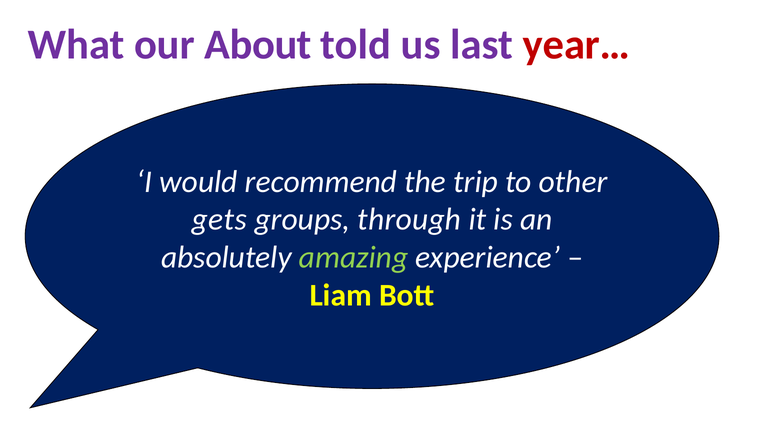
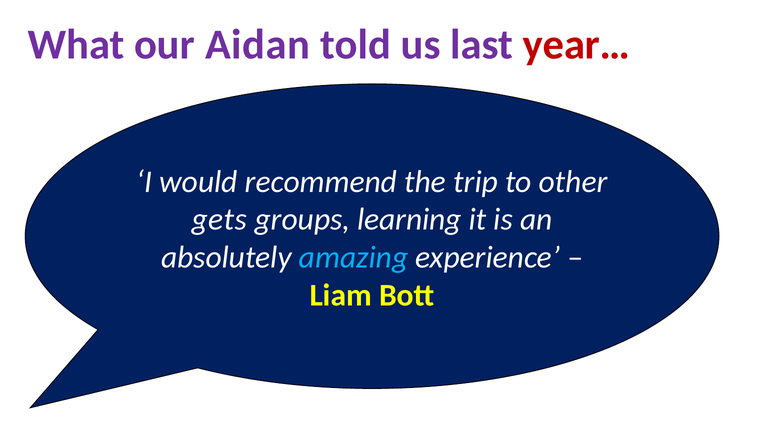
About: About -> Aidan (258, 45)
through: through -> learning (409, 220)
amazing colour: light green -> light blue (354, 258)
